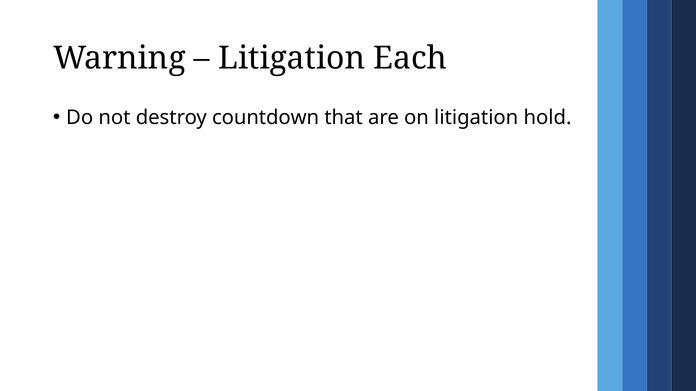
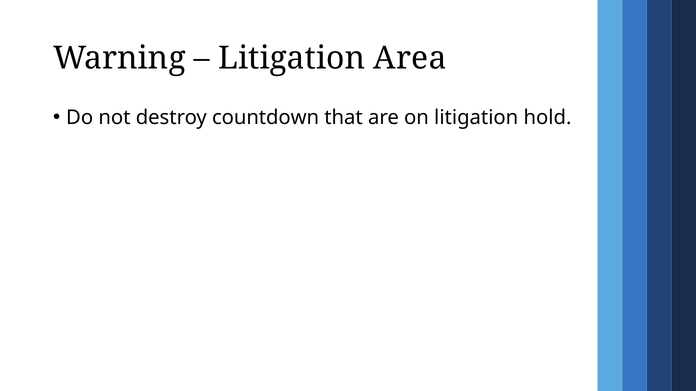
Each: Each -> Area (410, 58)
